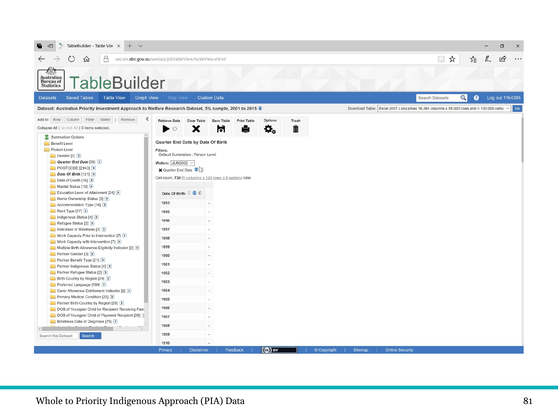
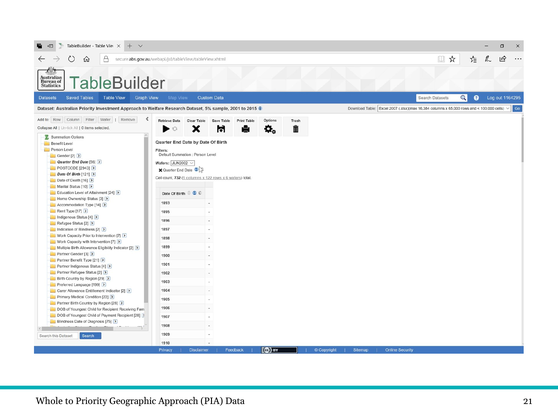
Indigenous: Indigenous -> Geographic (133, 401)
81: 81 -> 21 (528, 401)
